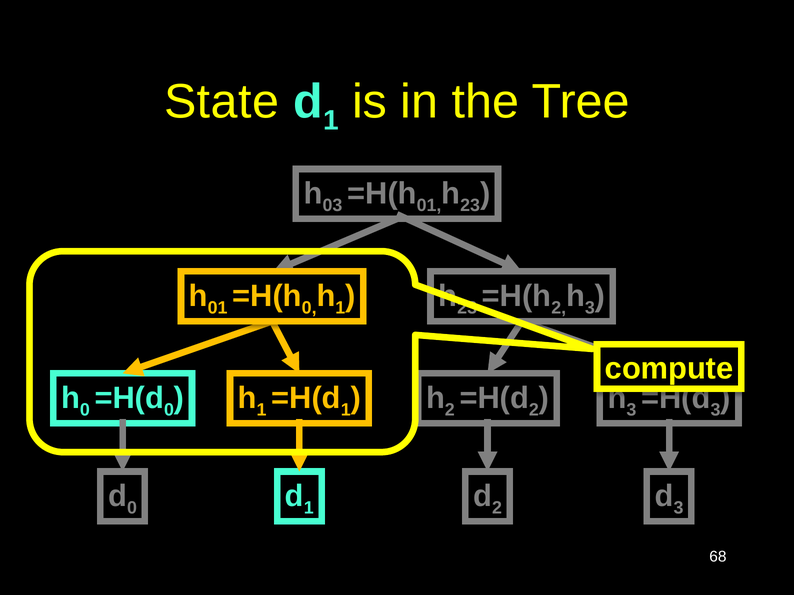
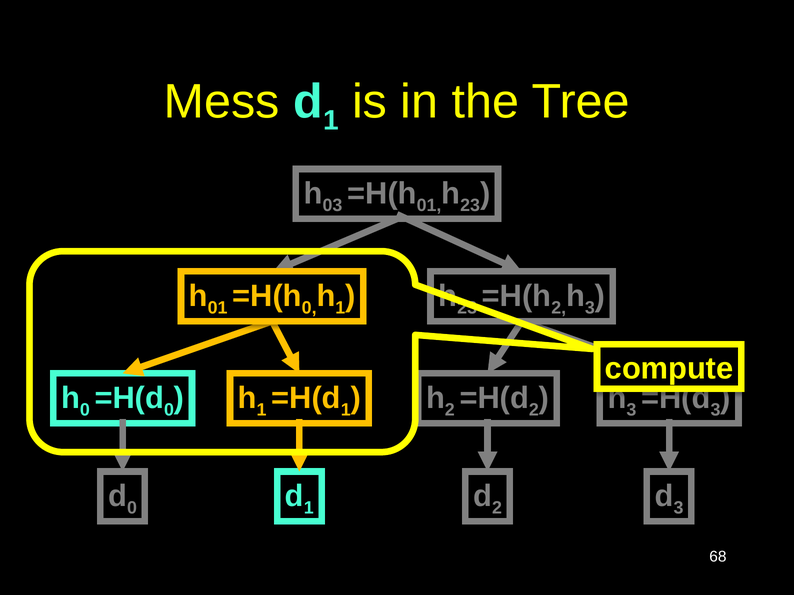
State: State -> Mess (222, 102)
